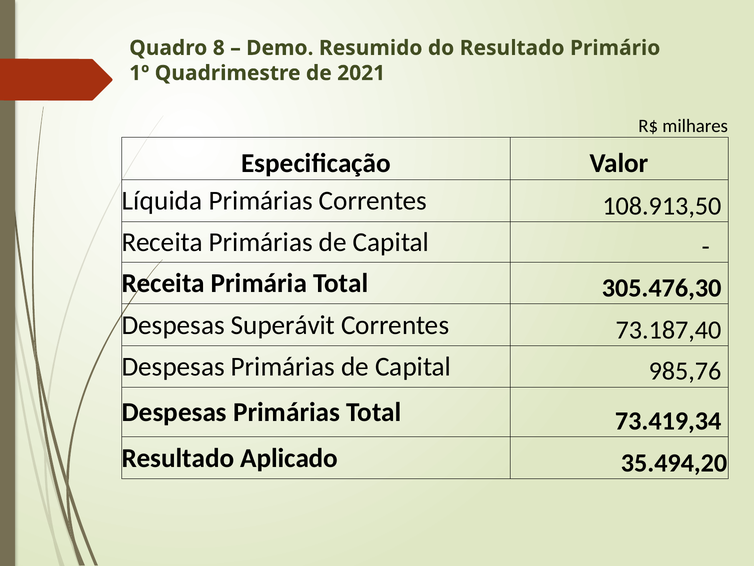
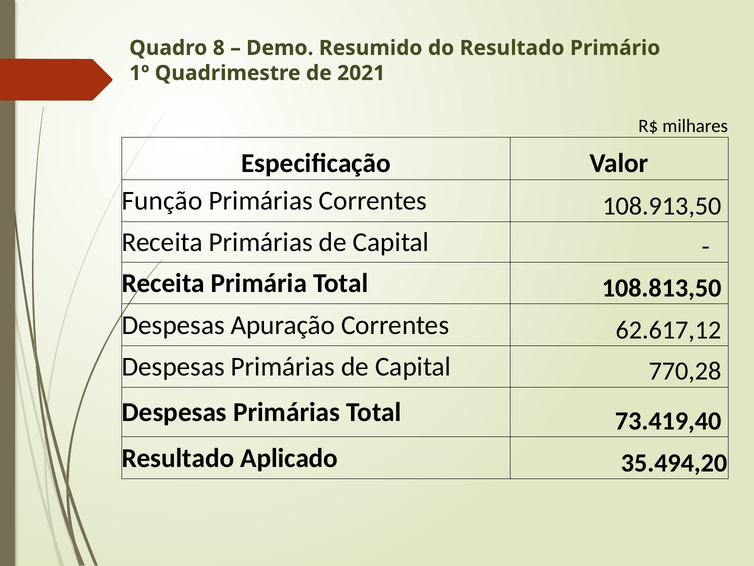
Líquida: Líquida -> Função (162, 201)
305.476,30: 305.476,30 -> 108.813,50 (662, 288)
Superávit: Superávit -> Apuração (283, 325)
73.187,40: 73.187,40 -> 62.617,12 (668, 330)
985,76: 985,76 -> 770,28 (685, 371)
73.419,34: 73.419,34 -> 73.419,40 (668, 421)
